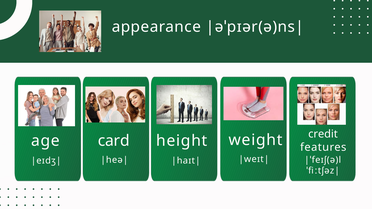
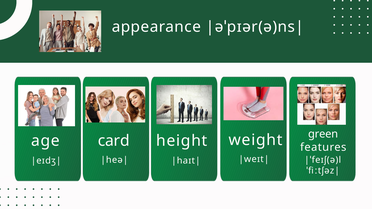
credit: credit -> green (323, 134)
